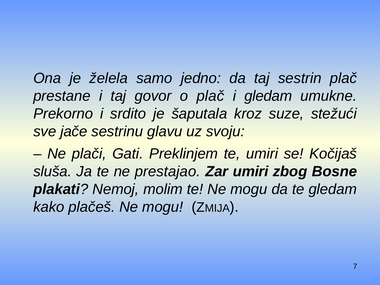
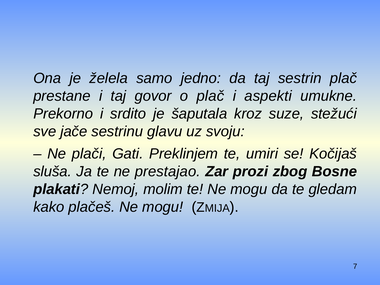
i gledam: gledam -> aspekti (268, 96)
Zar umiri: umiri -> prozi (251, 172)
